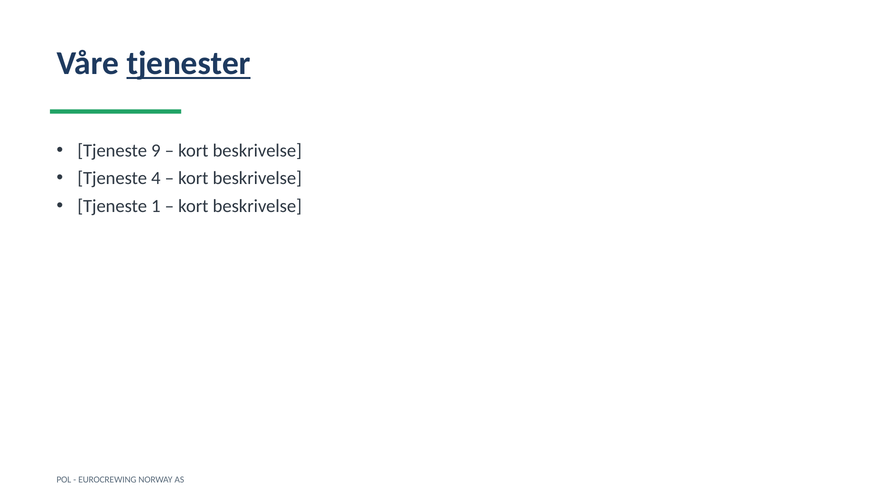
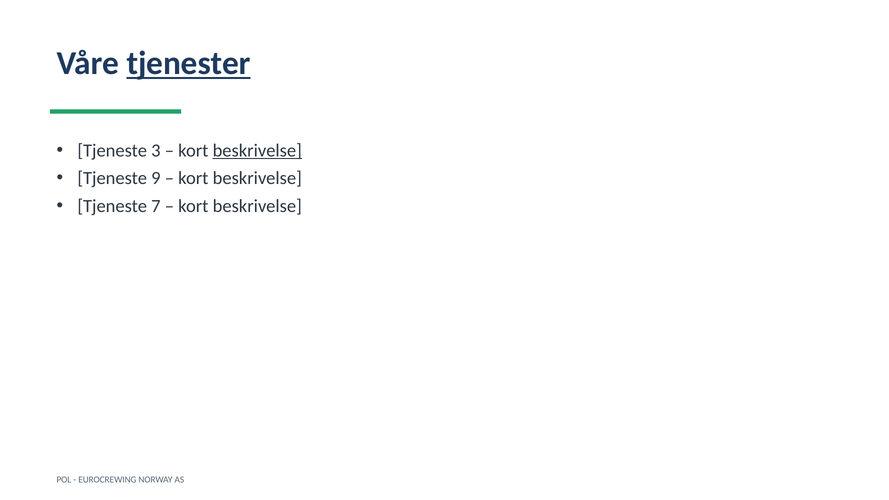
9: 9 -> 3 (156, 151)
beskrivelse underline: none -> present (257, 151)
4: 4 -> 9 (156, 178)
1: 1 -> 7 (156, 206)
